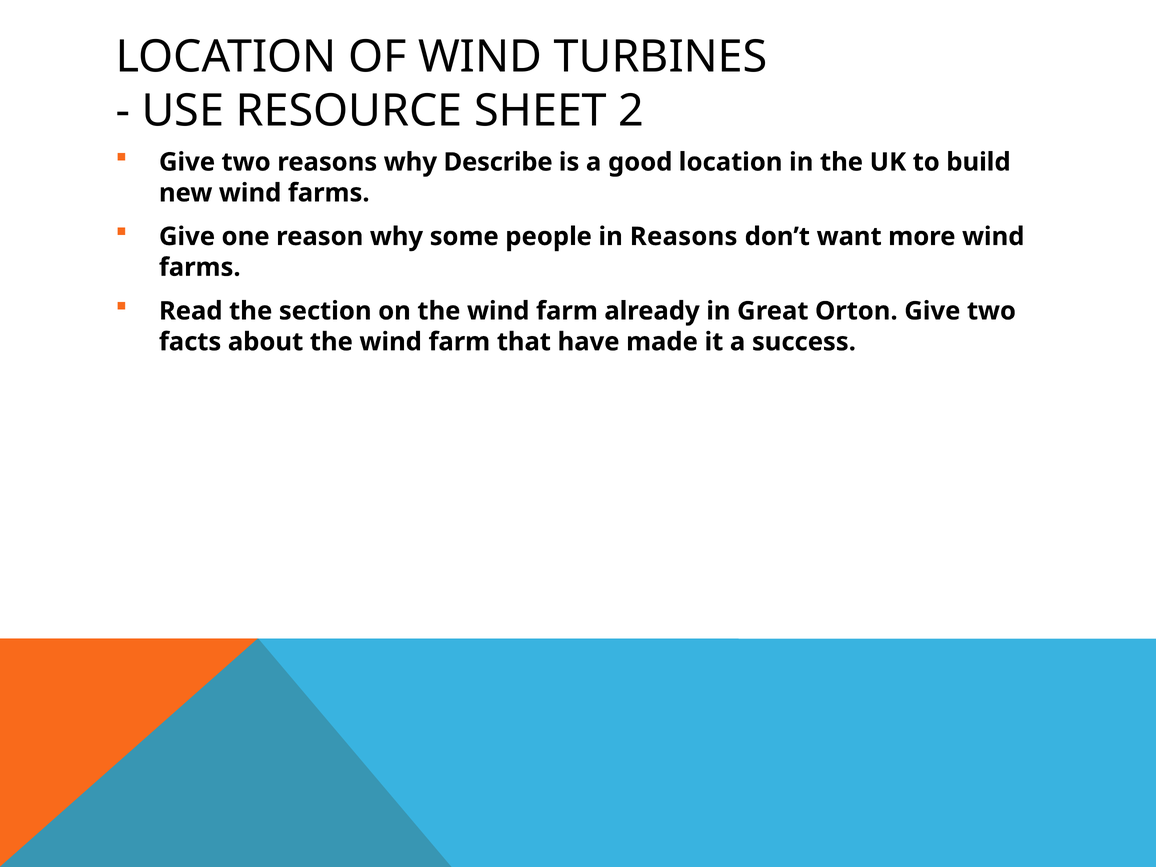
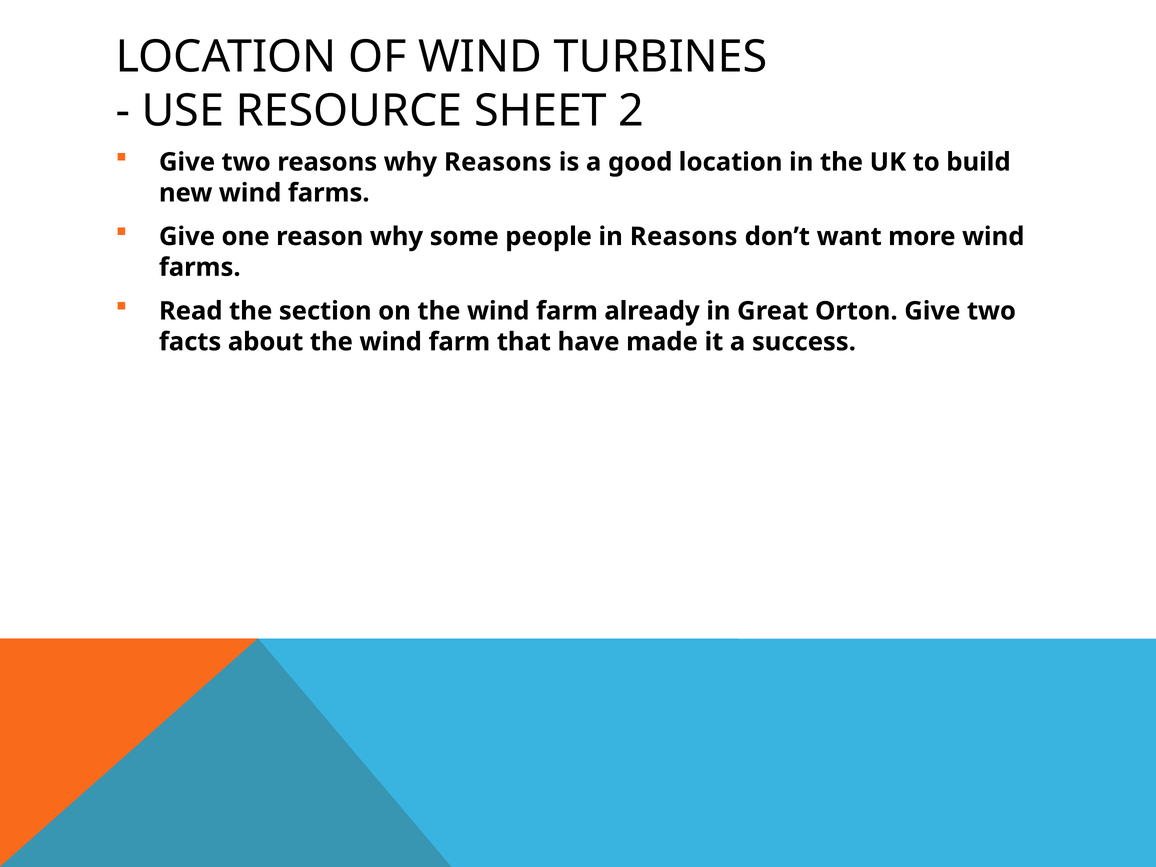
why Describe: Describe -> Reasons (498, 162)
